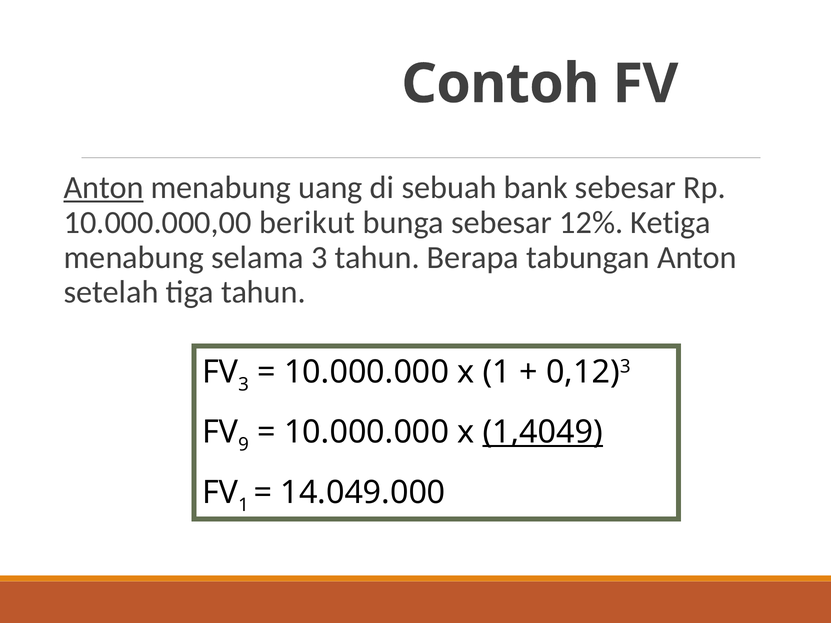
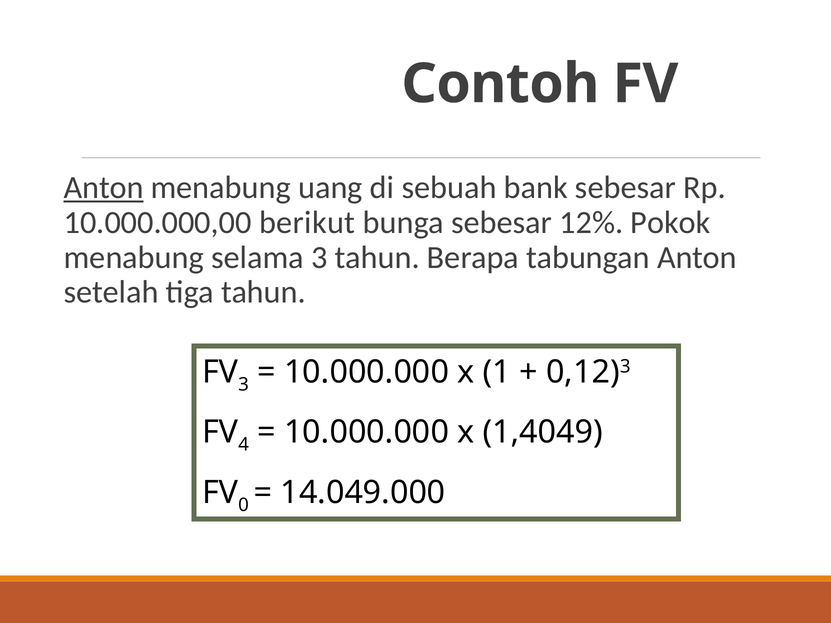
Ketiga: Ketiga -> Pokok (670, 223)
9: 9 -> 4 (244, 445)
1,4049 underline: present -> none (543, 432)
FV 1: 1 -> 0 (244, 505)
